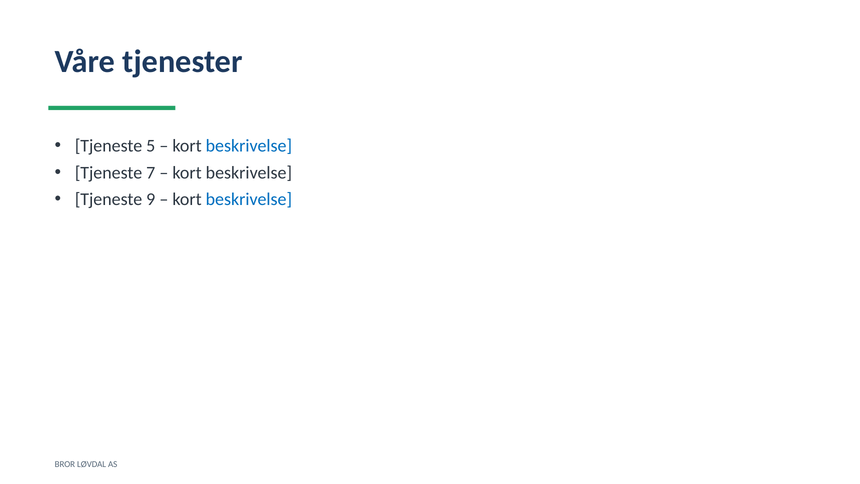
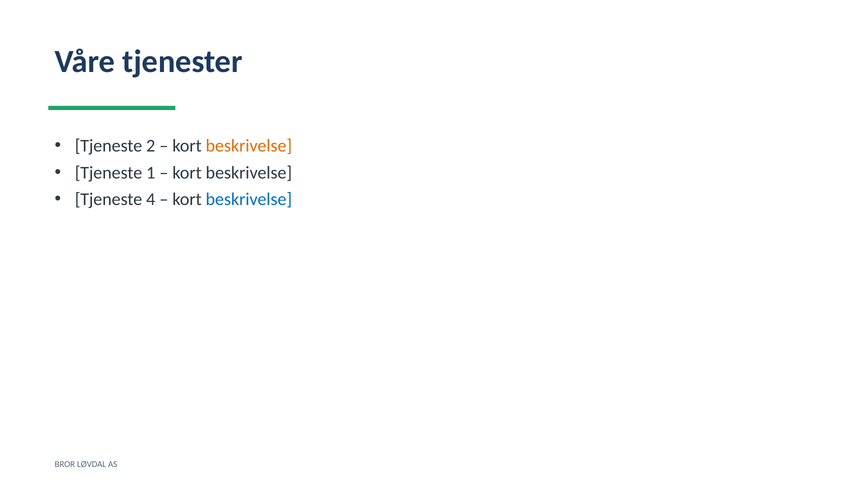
5: 5 -> 2 (151, 146)
beskrivelse colour: blue -> orange (249, 146)
7: 7 -> 1 (151, 173)
9: 9 -> 4 (151, 199)
